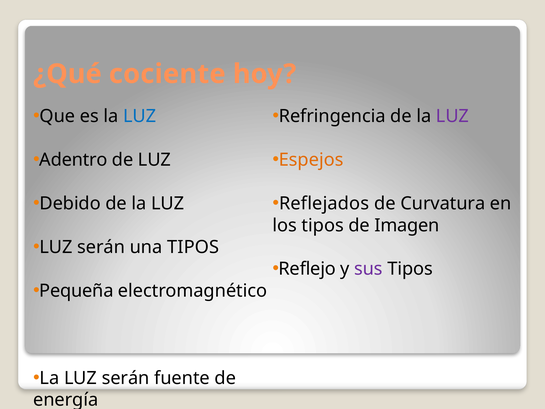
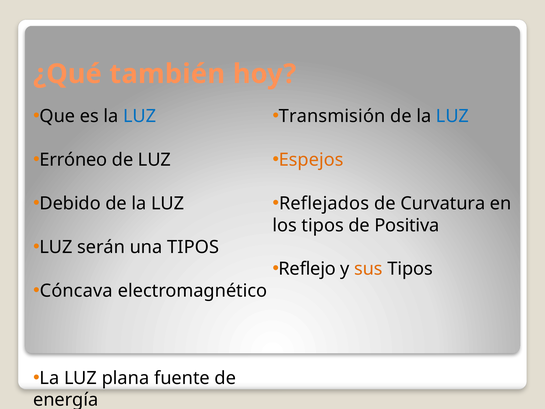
cociente: cociente -> también (167, 74)
Refringencia: Refringencia -> Transmisión (332, 116)
LUZ colour: purple -> blue (453, 116)
Adentro: Adentro -> Erróneo (73, 160)
Imagen: Imagen -> Positiva (407, 225)
sus colour: purple -> orange (368, 269)
Pequeña: Pequeña -> Cóncava (76, 291)
La LUZ serán: serán -> plana (126, 378)
